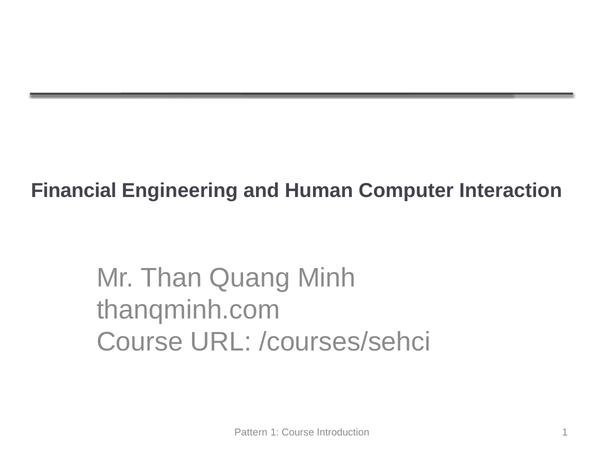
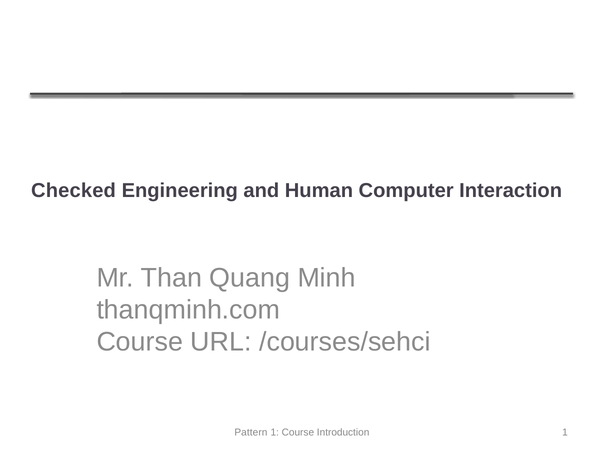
Financial: Financial -> Checked (74, 191)
